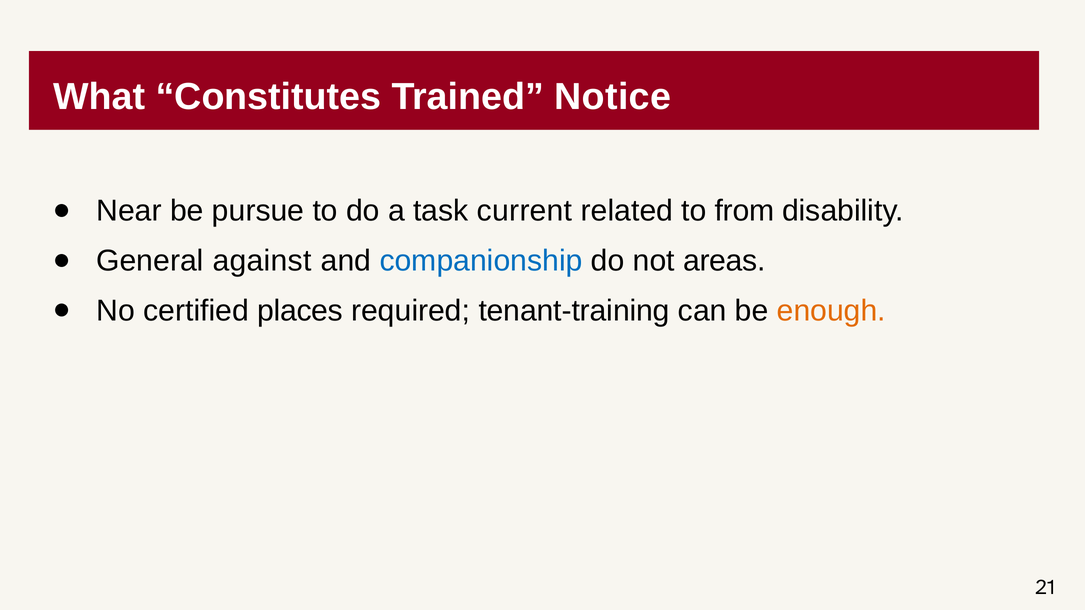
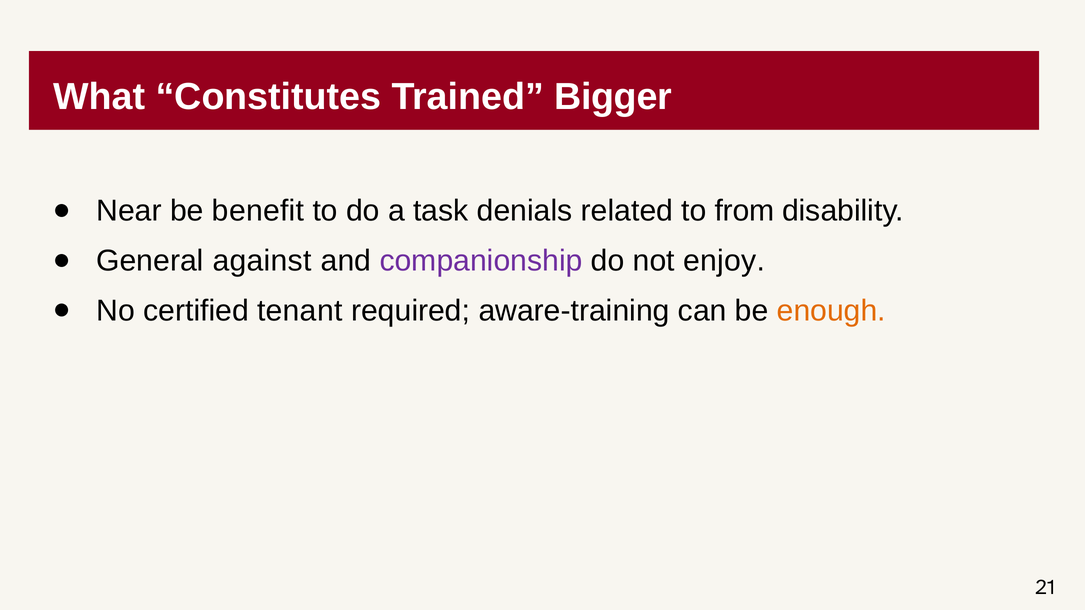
Notice: Notice -> Bigger (613, 97)
pursue: pursue -> benefit (258, 211)
current: current -> denials (525, 211)
companionship colour: blue -> purple (481, 261)
areas: areas -> enjoy (724, 261)
places: places -> tenant (300, 311)
tenant-training: tenant-training -> aware-training (574, 311)
